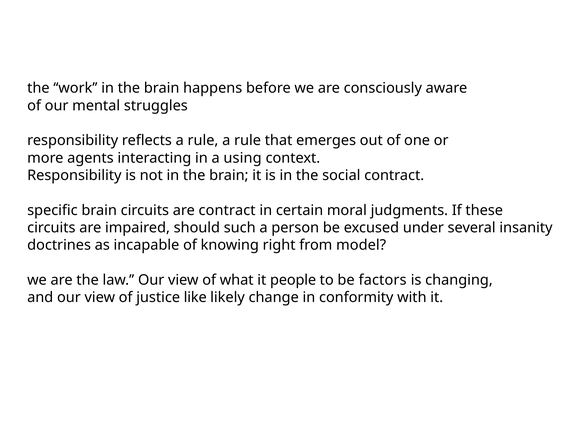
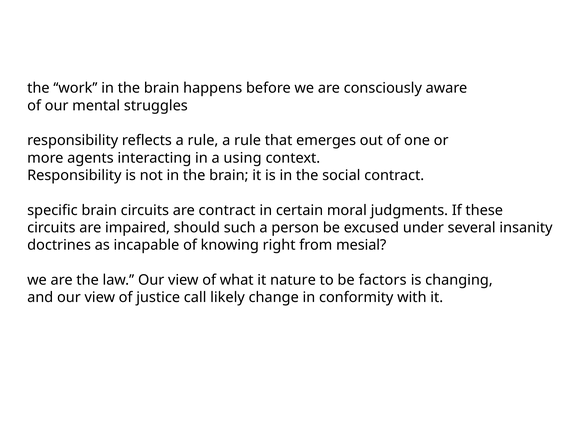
model: model -> mesial (361, 245)
people: people -> nature (293, 280)
like: like -> call (195, 297)
